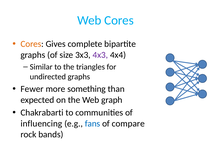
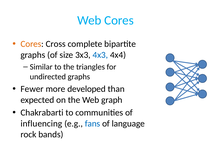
Gives: Gives -> Cross (56, 44)
4x3 colour: purple -> blue (100, 55)
something: something -> developed (87, 89)
compare: compare -> language (128, 124)
